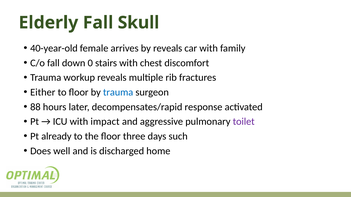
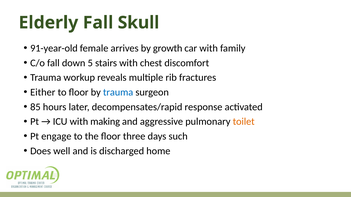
40-year-old: 40-year-old -> 91-year-old (54, 48)
by reveals: reveals -> growth (168, 48)
0: 0 -> 5 (90, 63)
88: 88 -> 85 (35, 107)
impact: impact -> making (105, 122)
toilet colour: purple -> orange (244, 122)
already: already -> engage (56, 137)
